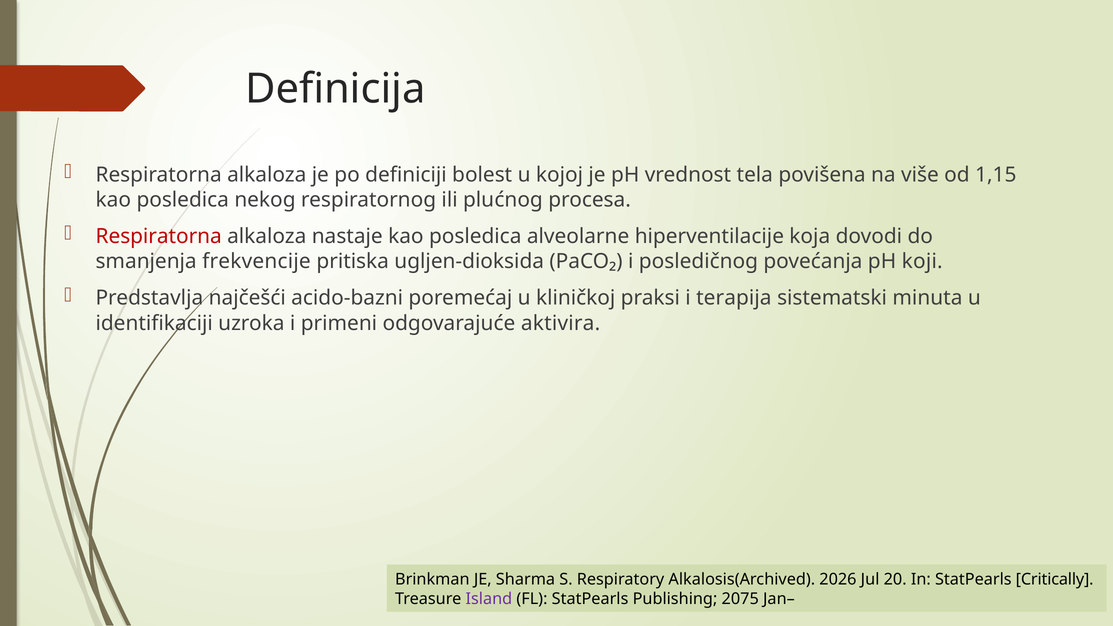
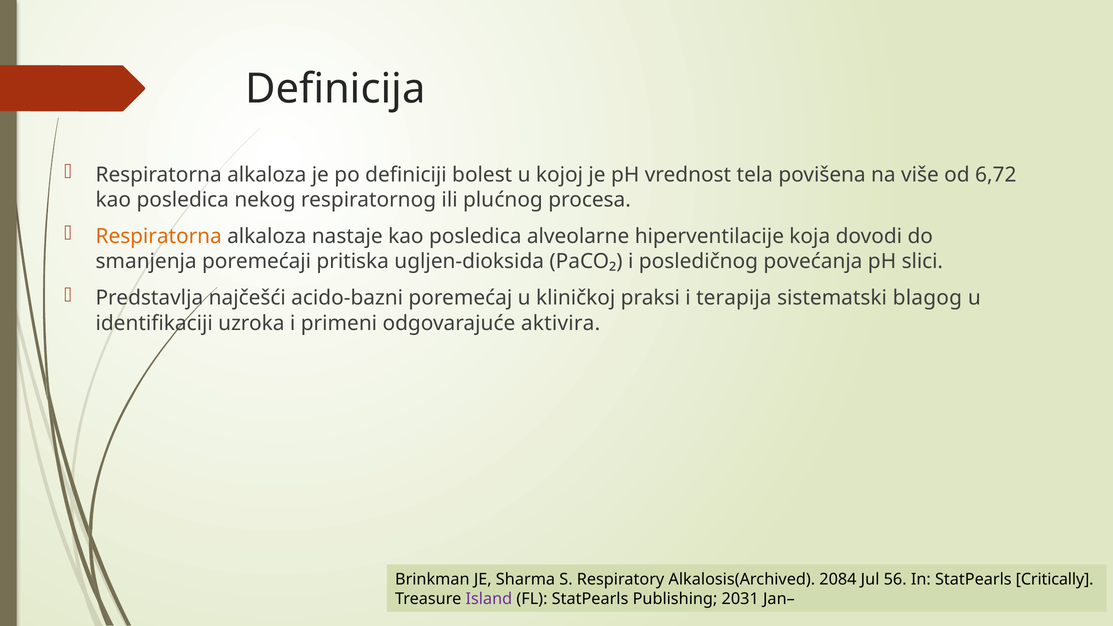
1,15: 1,15 -> 6,72 (996, 175)
Respiratorna colour: red -> orange (159, 236)
frekvencije: frekvencije -> poremećaji (257, 261)
koji: koji -> slici (922, 261)
minuta: minuta -> blagog (927, 298)
2026: 2026 -> 2084 (838, 580)
20: 20 -> 56 (895, 580)
2075: 2075 -> 2031 (740, 599)
